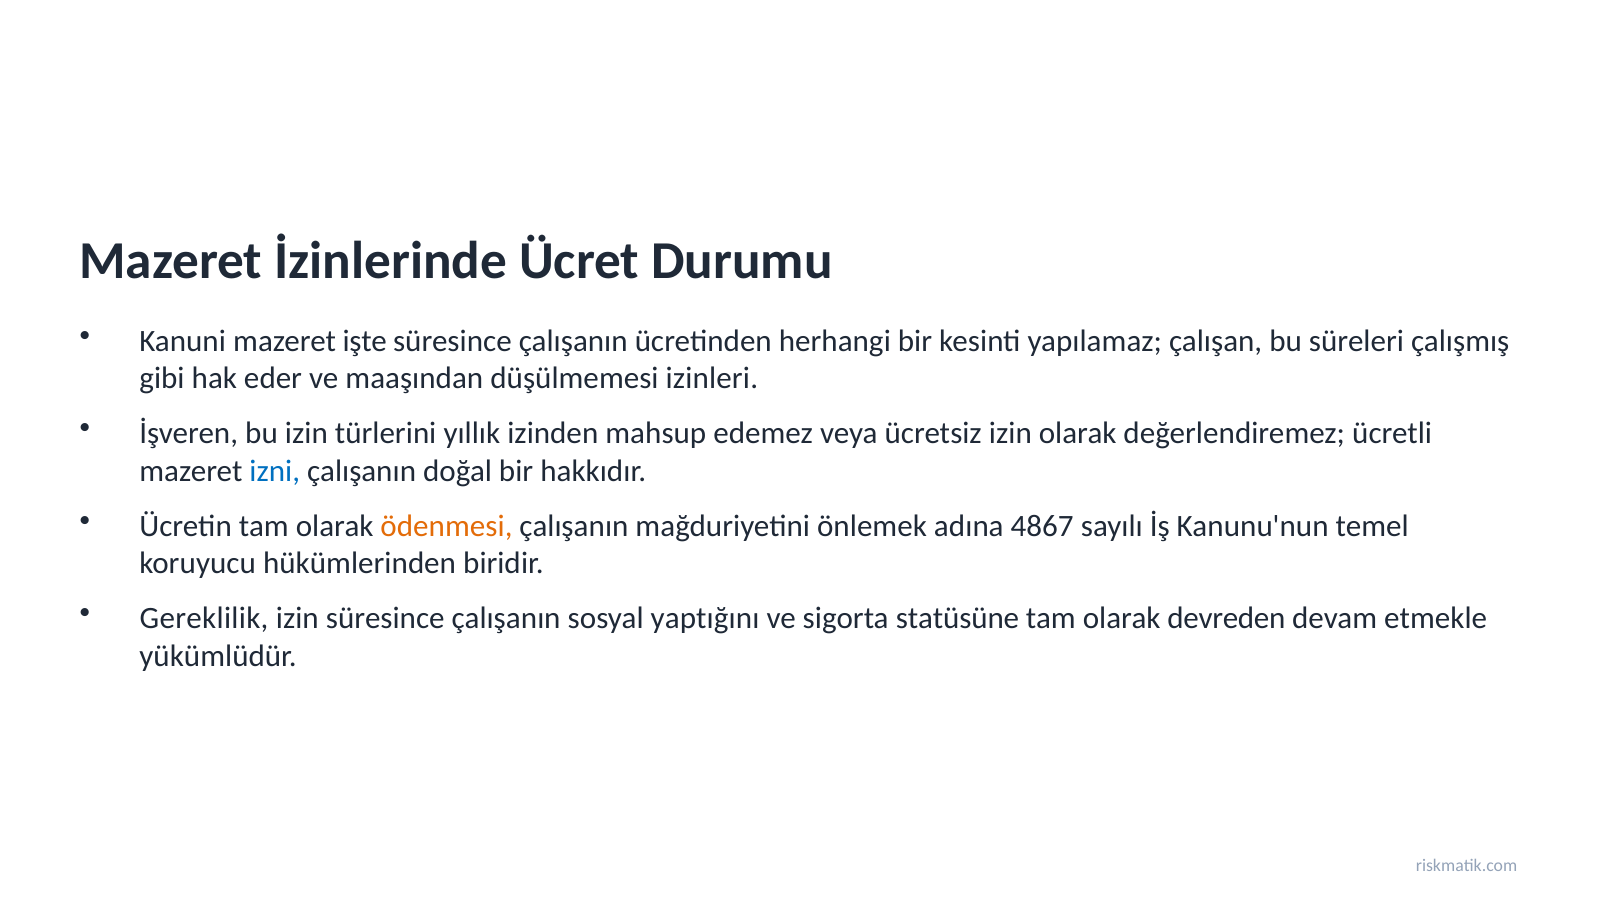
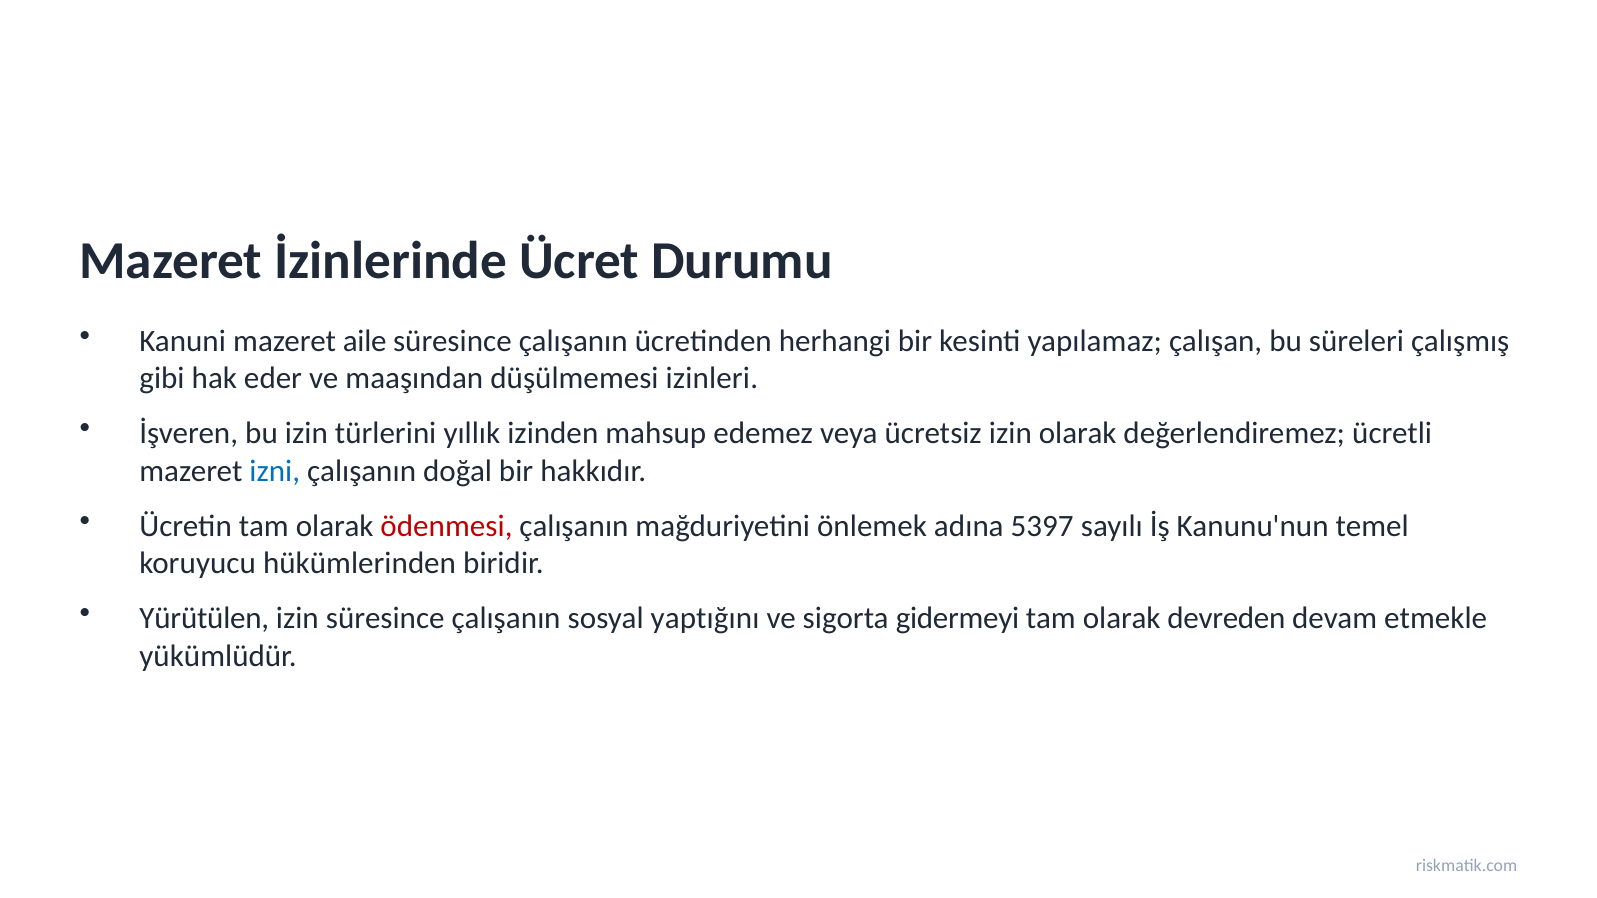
işte: işte -> aile (365, 341)
ödenmesi colour: orange -> red (446, 526)
4867: 4867 -> 5397 (1042, 526)
Gereklilik: Gereklilik -> Yürütülen (204, 619)
statüsüne: statüsüne -> gidermeyi (958, 619)
